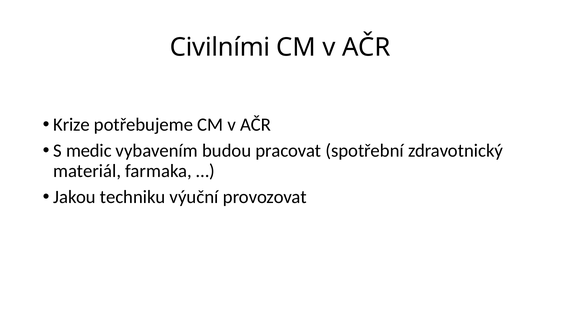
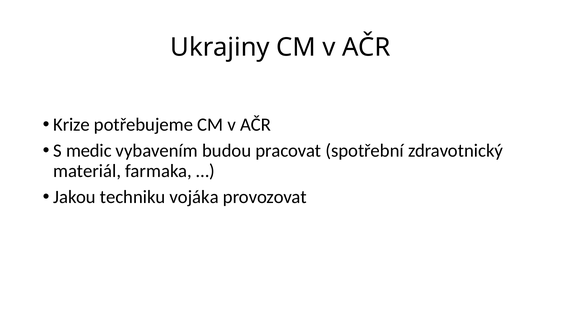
Civilními: Civilními -> Ukrajiny (220, 47)
výuční: výuční -> vojáka (194, 197)
